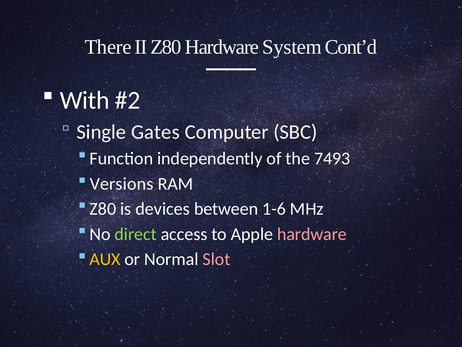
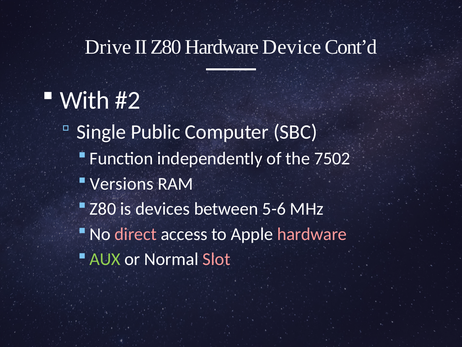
There: There -> Drive (108, 47)
System: System -> Device (292, 47)
Gates: Gates -> Public (156, 132)
7493: 7493 -> 7502 (332, 158)
1-6: 1-6 -> 5-6 (274, 209)
direct colour: light green -> pink (136, 234)
AUX colour: yellow -> light green (105, 259)
